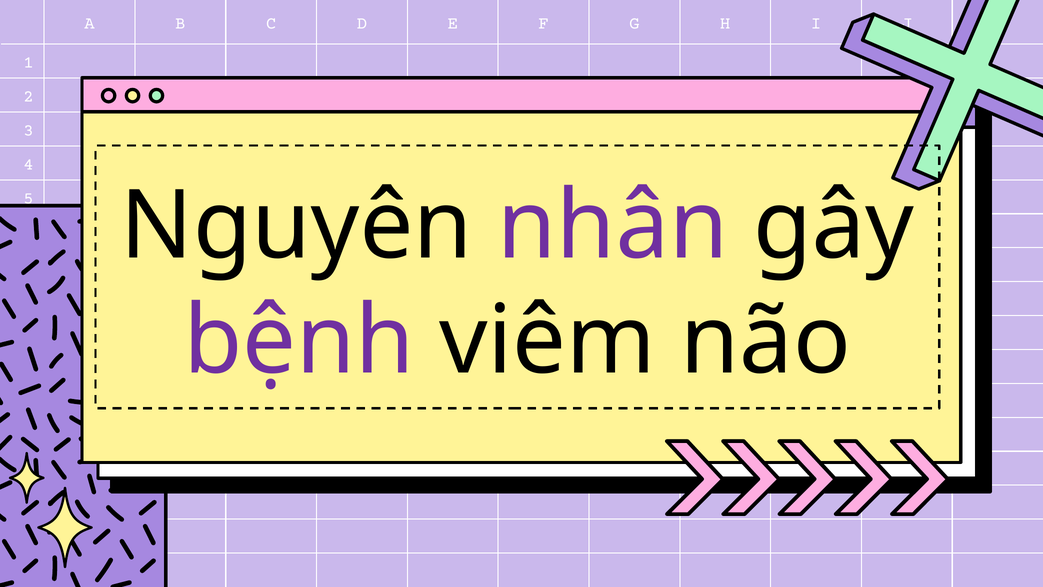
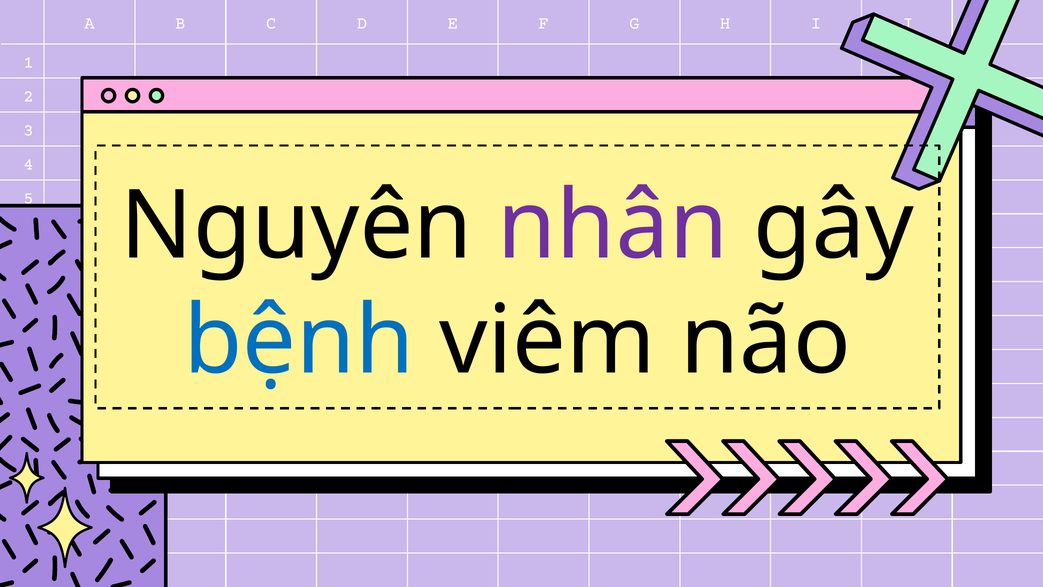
bệnh colour: purple -> blue (299, 341)
